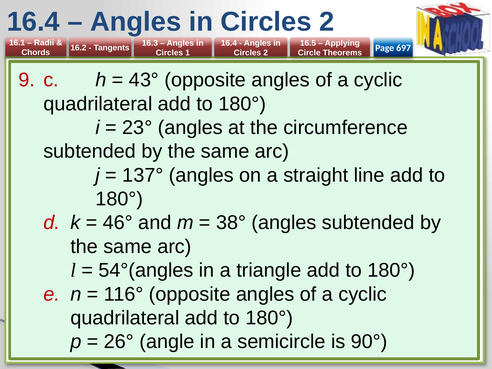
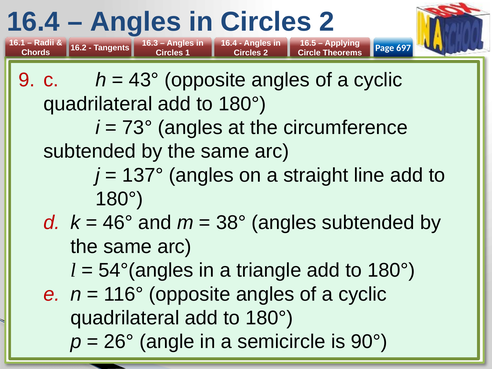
23°: 23° -> 73° (137, 128)
